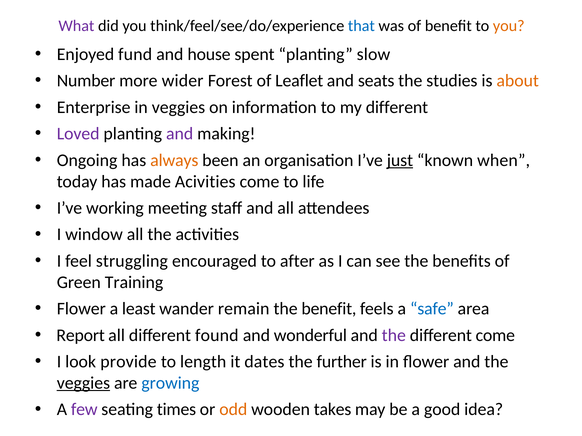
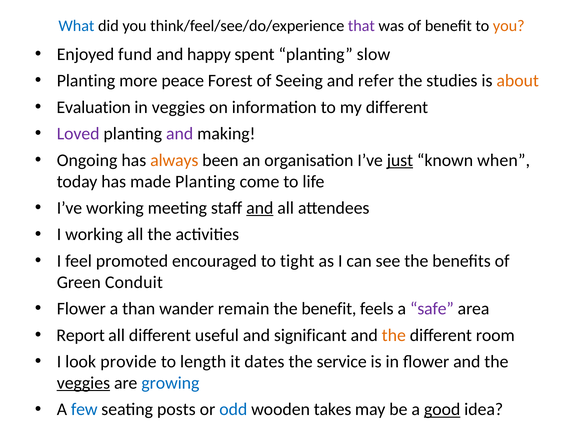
What colour: purple -> blue (76, 26)
that colour: blue -> purple (361, 26)
house: house -> happy (209, 54)
Number: Number -> Planting (86, 81)
wider: wider -> peace (183, 81)
Leaflet: Leaflet -> Seeing (299, 81)
seats: seats -> refer (376, 81)
Enterprise: Enterprise -> Evaluation (94, 107)
made Acivities: Acivities -> Planting (205, 182)
and underline: none -> present (260, 208)
I window: window -> working (94, 235)
struggling: struggling -> promoted (132, 261)
after: after -> tight (297, 261)
Training: Training -> Conduit (134, 283)
least: least -> than (139, 309)
safe colour: blue -> purple (432, 309)
found: found -> useful (217, 336)
wonderful: wonderful -> significant (310, 336)
the colour: purple -> orange (394, 336)
different come: come -> room (495, 336)
further: further -> service (342, 362)
few colour: purple -> blue (84, 410)
times: times -> posts (176, 410)
odd colour: orange -> blue (233, 410)
good underline: none -> present (442, 410)
